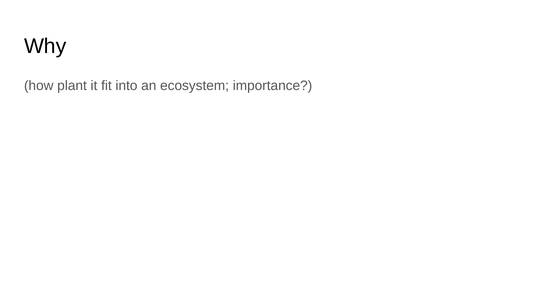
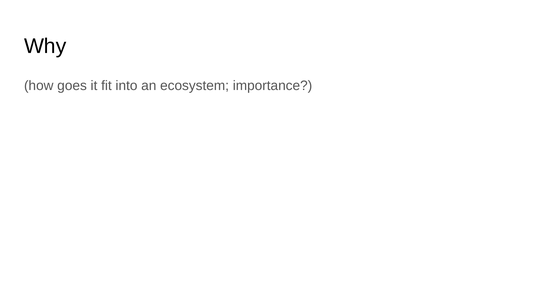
plant: plant -> goes (72, 86)
